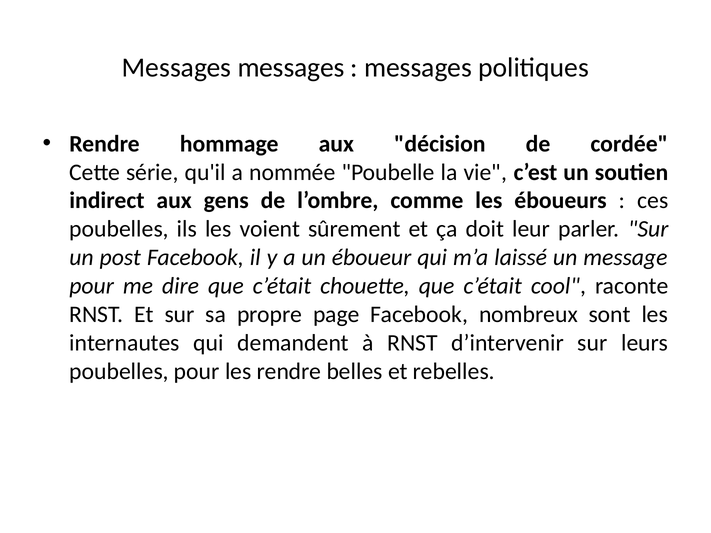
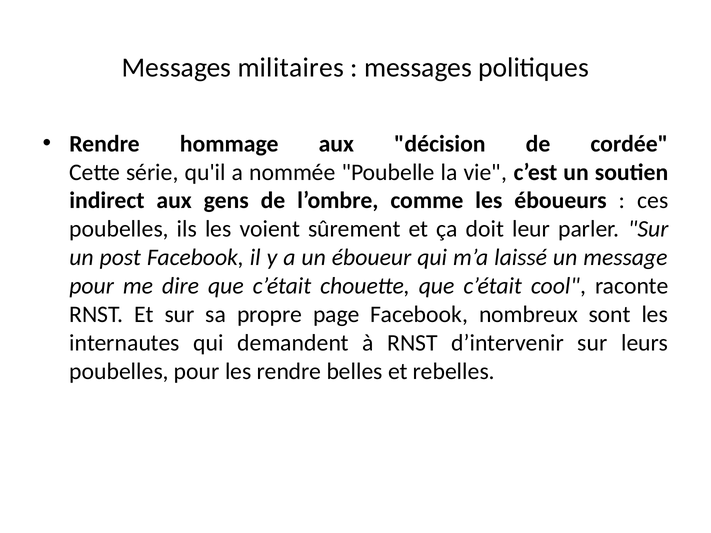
Messages messages: messages -> militaires (291, 68)
